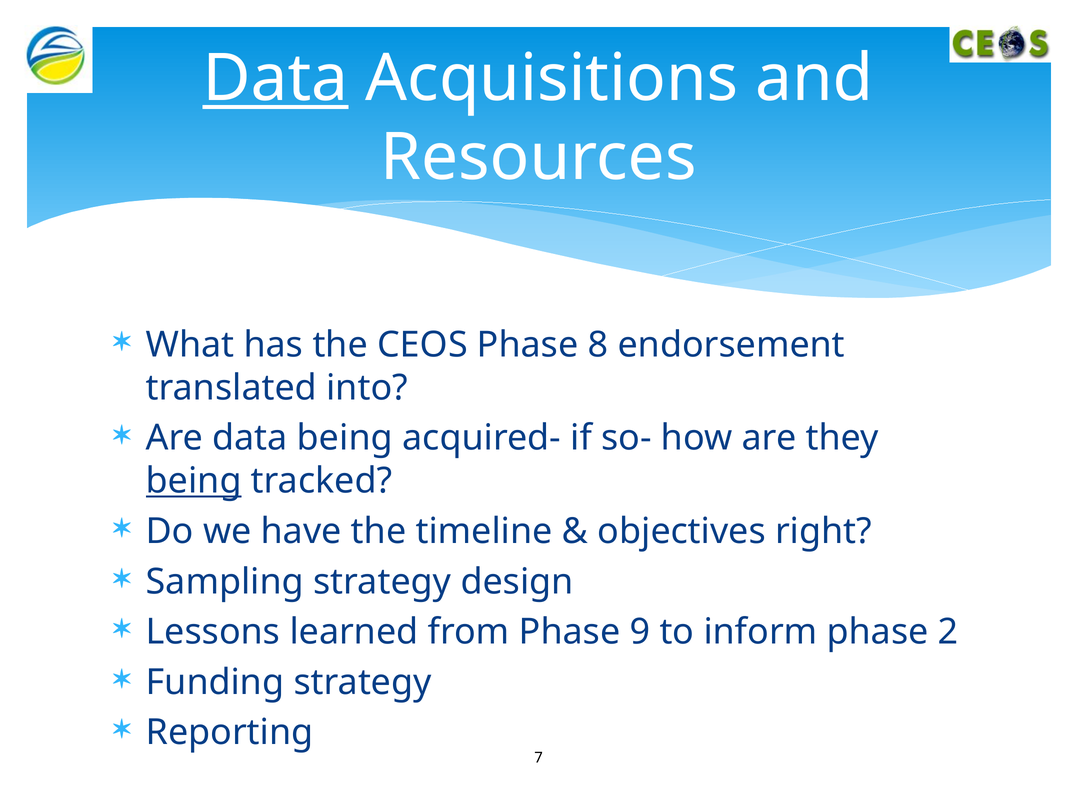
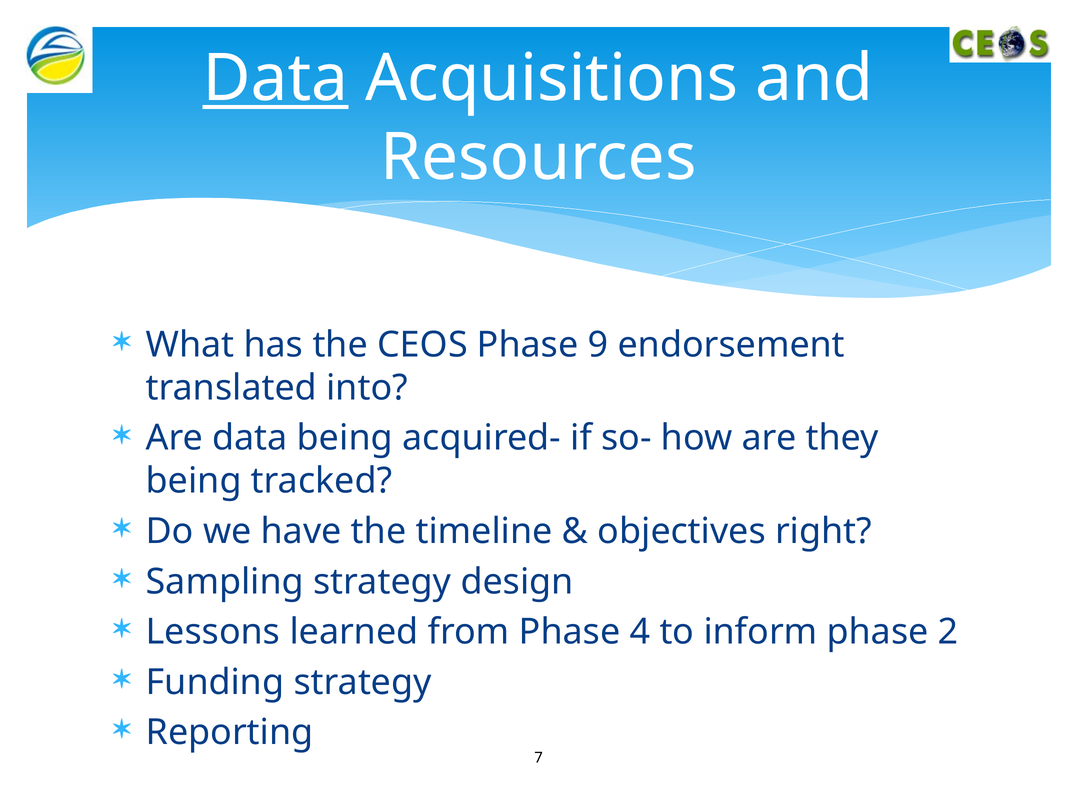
8: 8 -> 9 (598, 345)
being underline: present -> none (194, 481)
9: 9 -> 4 (640, 632)
